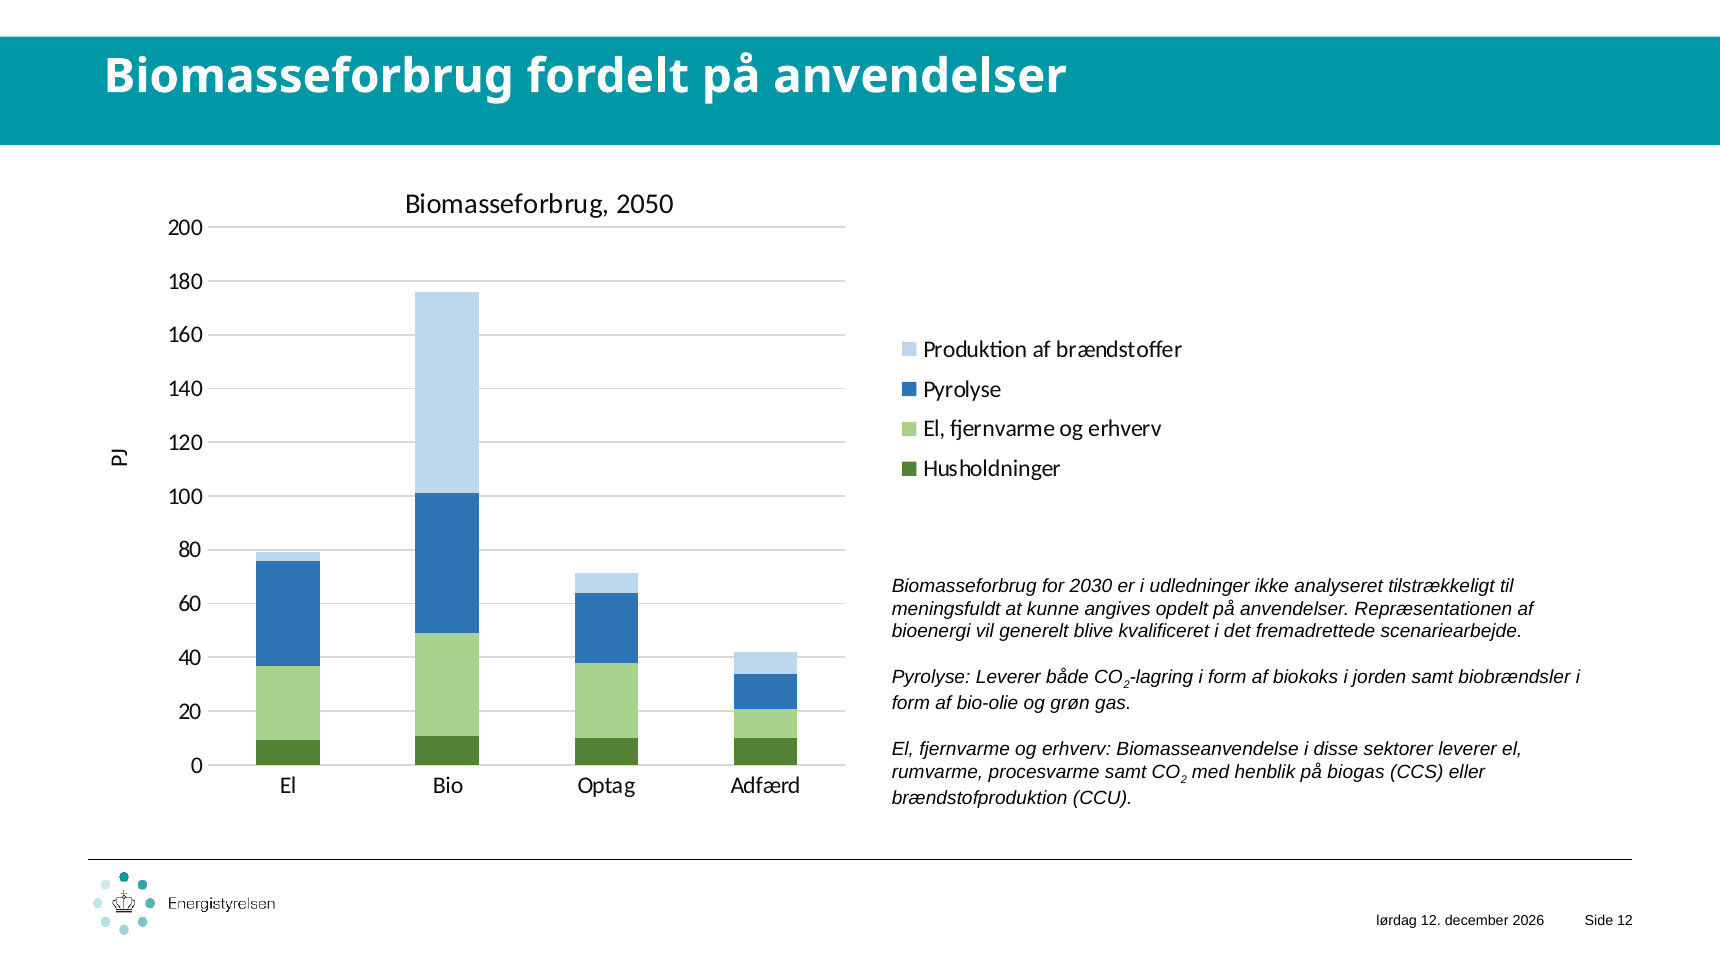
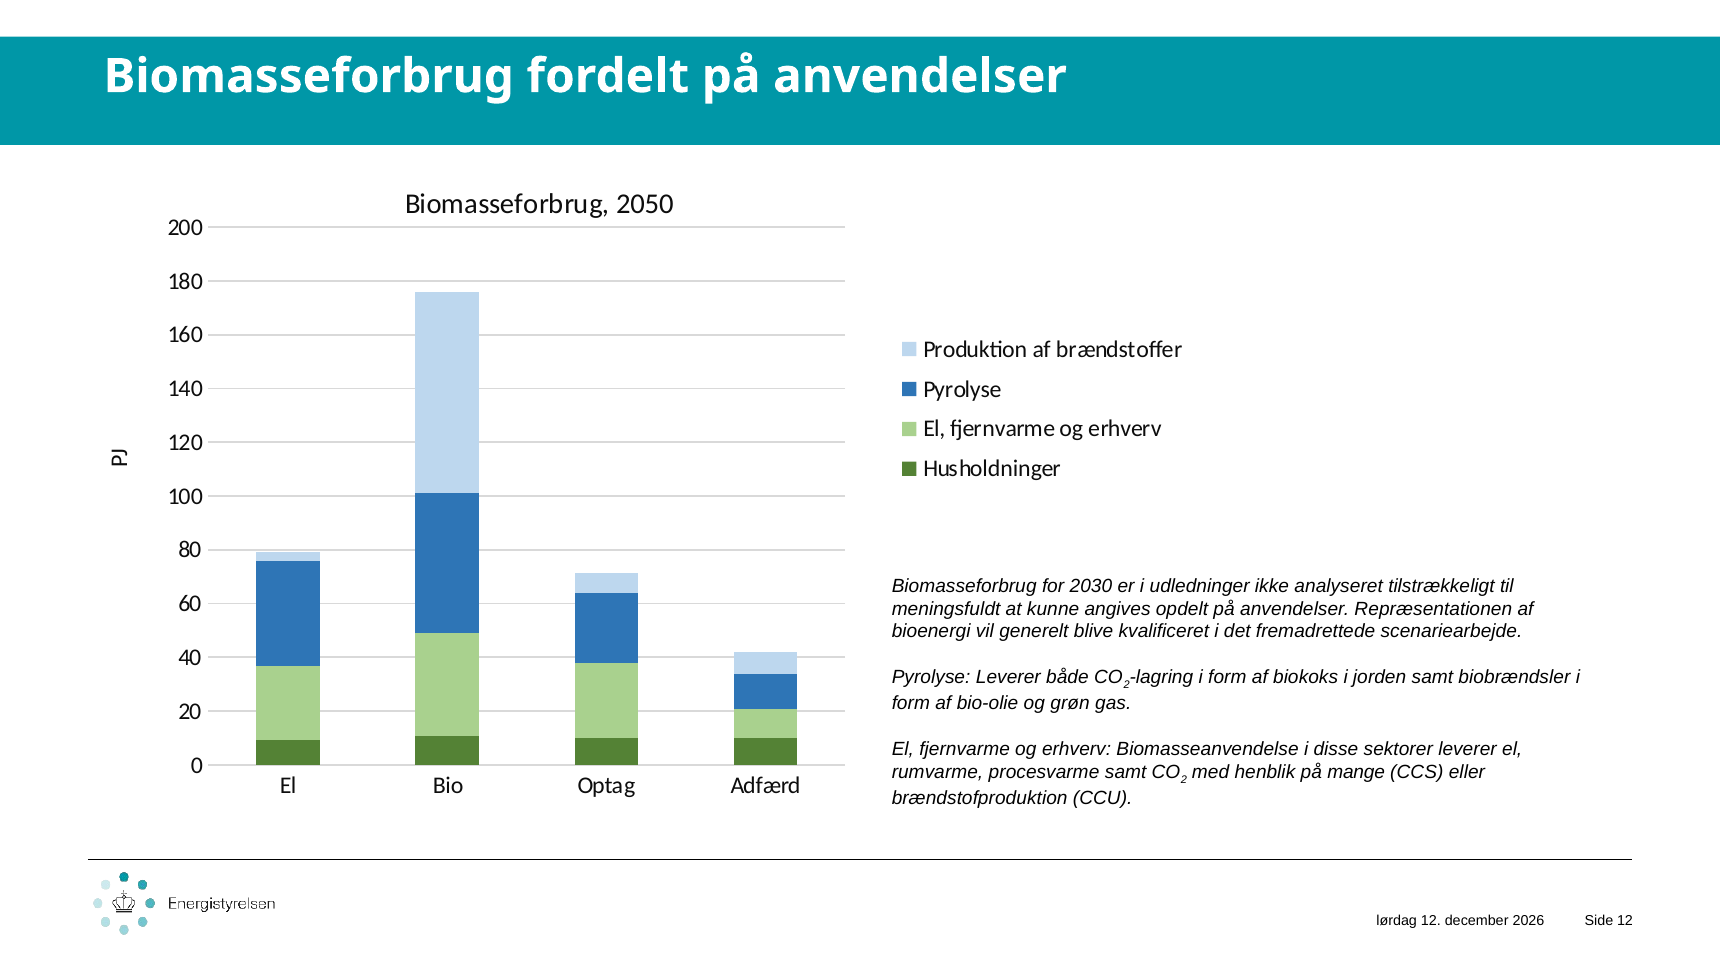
biogas: biogas -> mange (1356, 772)
